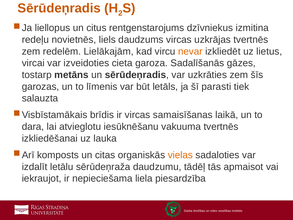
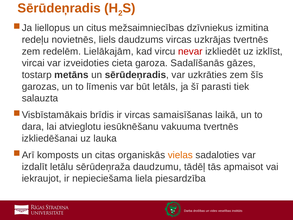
rentgenstarojums: rentgenstarojums -> mežsaimniecības (147, 28)
nevar colour: orange -> red (190, 51)
lietus: lietus -> izklīst (269, 51)
